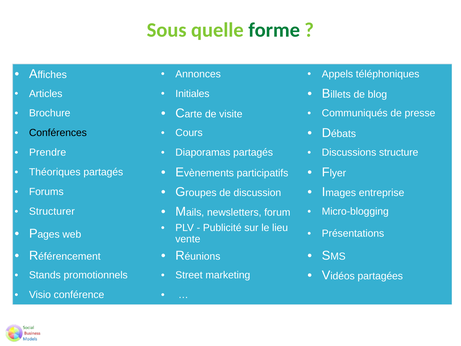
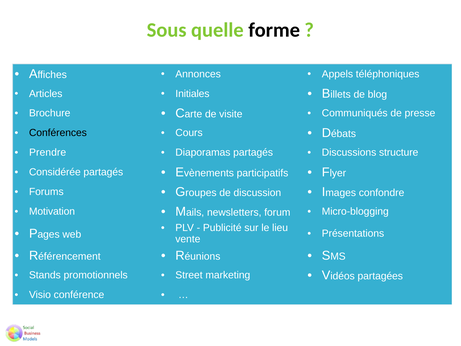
forme colour: green -> black (274, 30)
Théoriques: Théoriques -> Considérée (55, 172)
entreprise: entreprise -> confondre (382, 193)
Structurer: Structurer -> Motivation (52, 211)
